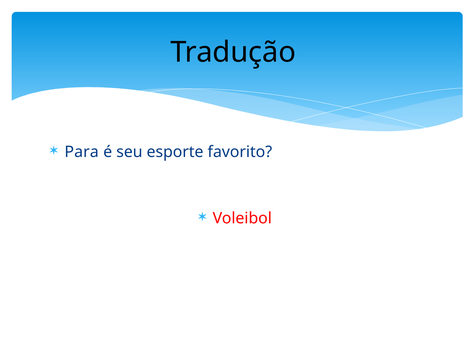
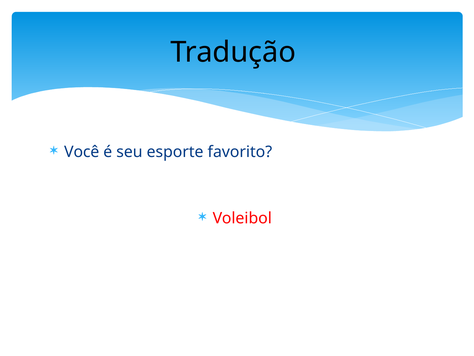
Para: Para -> Você (82, 152)
